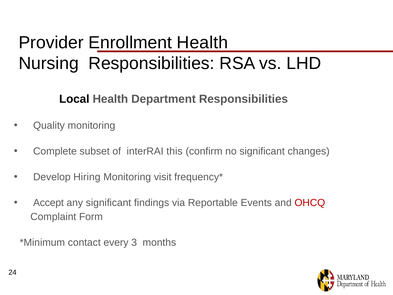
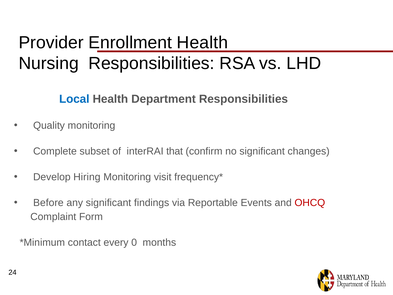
Local colour: black -> blue (74, 99)
this: this -> that (175, 151)
Accept: Accept -> Before (48, 203)
3: 3 -> 0 (134, 242)
